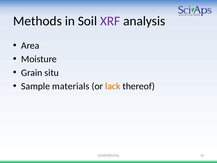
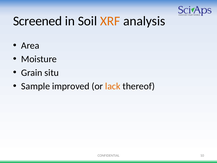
Methods: Methods -> Screened (38, 21)
XRF colour: purple -> orange (110, 21)
materials: materials -> improved (71, 86)
